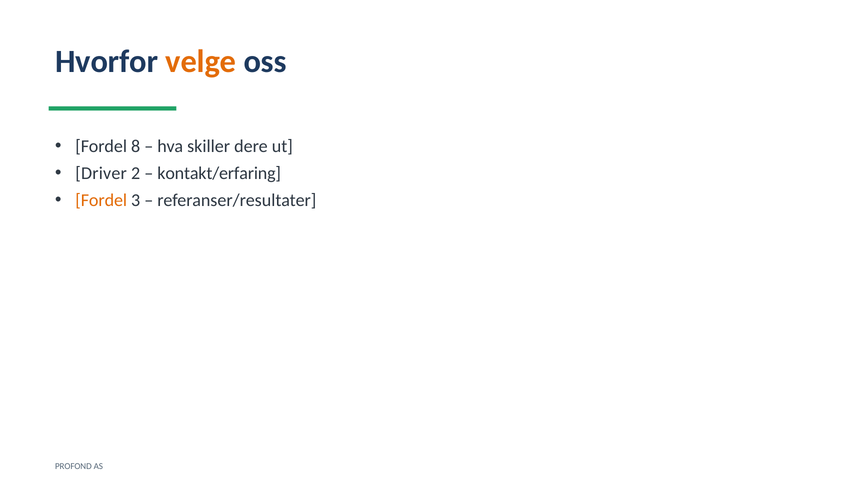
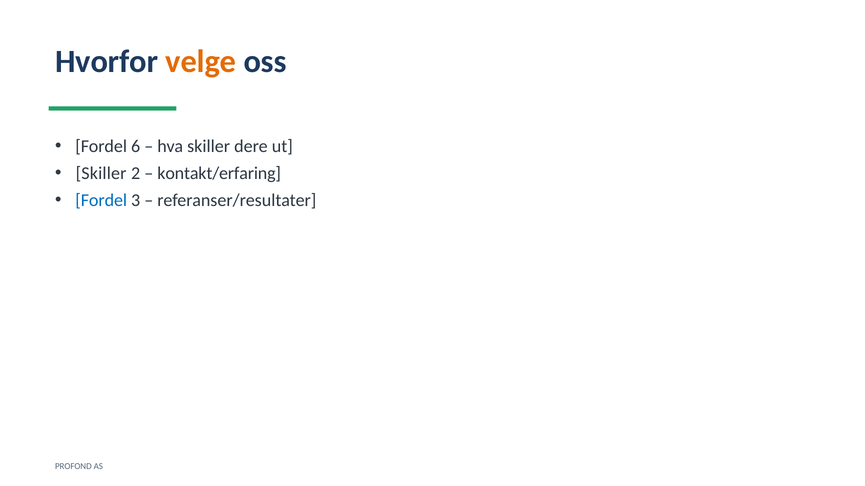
8: 8 -> 6 (136, 147)
Driver: Driver -> Skiller (101, 174)
Fordel colour: orange -> blue (101, 201)
